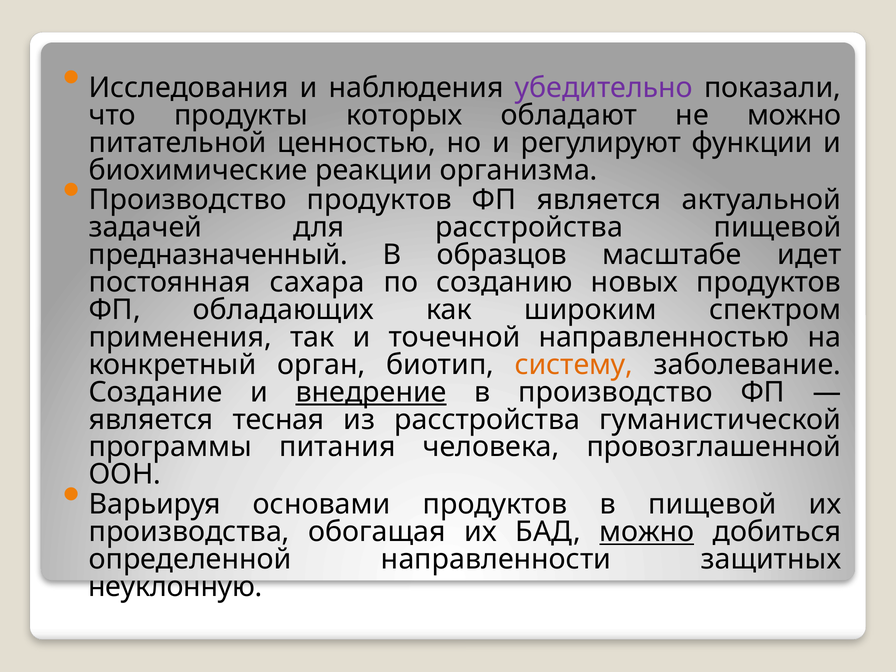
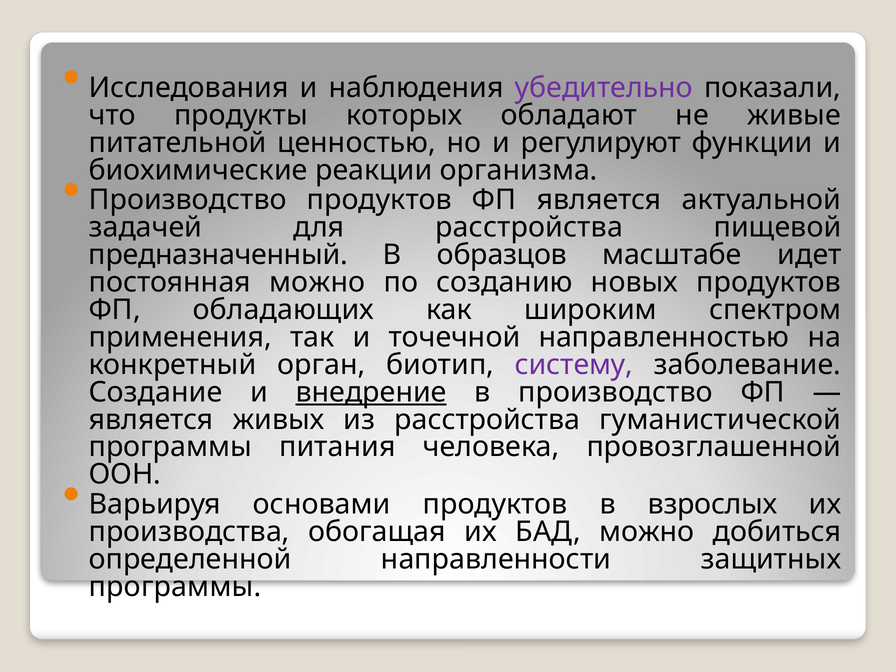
не можно: можно -> живые (794, 115)
постоянная сахара: сахара -> можно (317, 282)
систему colour: orange -> purple (574, 365)
тесная: тесная -> живых (279, 420)
в пищевой: пищевой -> взрослых (713, 504)
можно underline: present -> none (647, 532)
неуклонную: неуклонную -> программы (175, 587)
